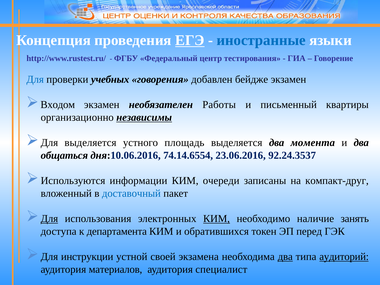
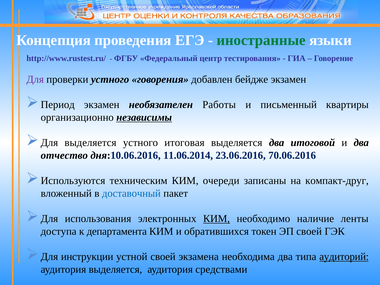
ЕГЭ underline: present -> none (190, 40)
иностранные colour: blue -> green (261, 40)
Для colour: blue -> purple (35, 79)
проверки учебных: учебных -> устного (110, 79)
Входом: Входом -> Период (58, 105)
площадь: площадь -> итоговая (184, 143)
момента: момента -> итоговой (313, 143)
общаться: общаться -> отчество (64, 155)
74.14.6554: 74.14.6554 -> 11.06.2014 (188, 155)
92.24.3537: 92.24.3537 -> 70.06.2016 (292, 155)
информации: информации -> техническим (139, 181)
Для underline: present -> none (49, 219)
занять: занять -> ленты (355, 219)
ЭП перед: перед -> своей (309, 231)
два underline: present -> none (285, 257)
аудитория материалов: материалов -> выделяется (115, 269)
специалист: специалист -> средствами (221, 269)
